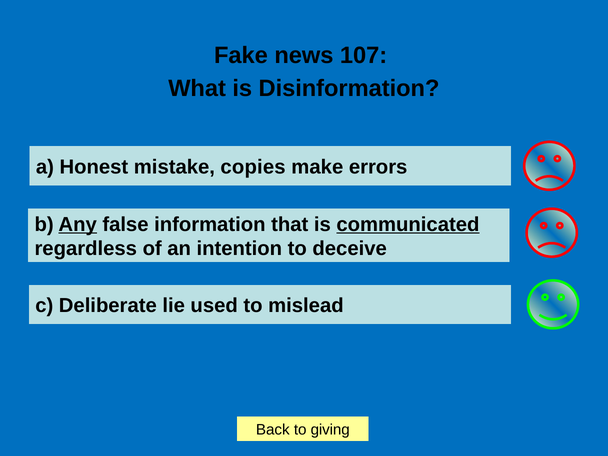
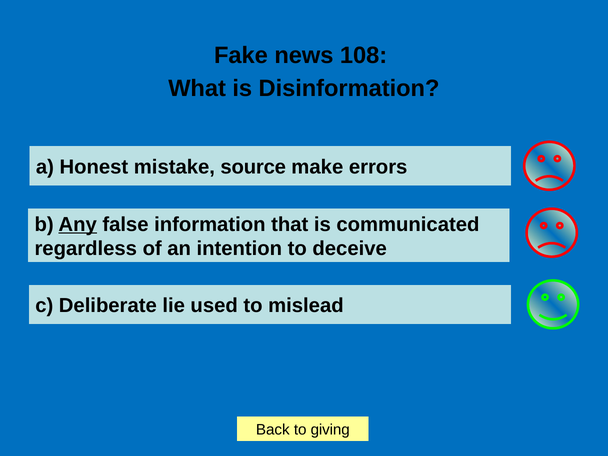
107: 107 -> 108 (364, 55)
copies: copies -> source (253, 167)
communicated underline: present -> none (408, 224)
